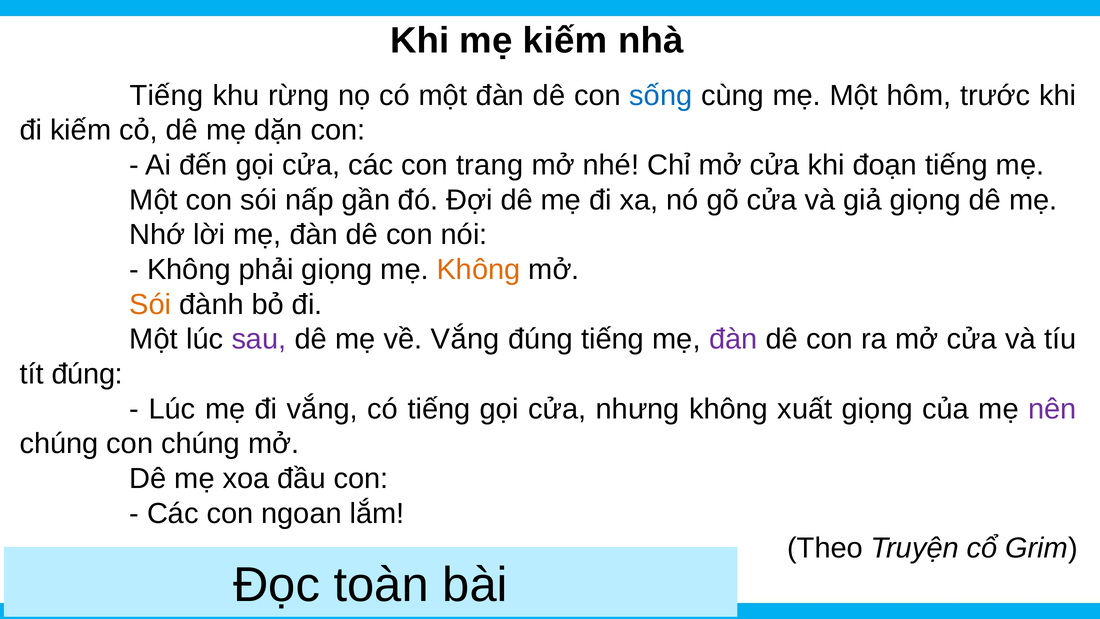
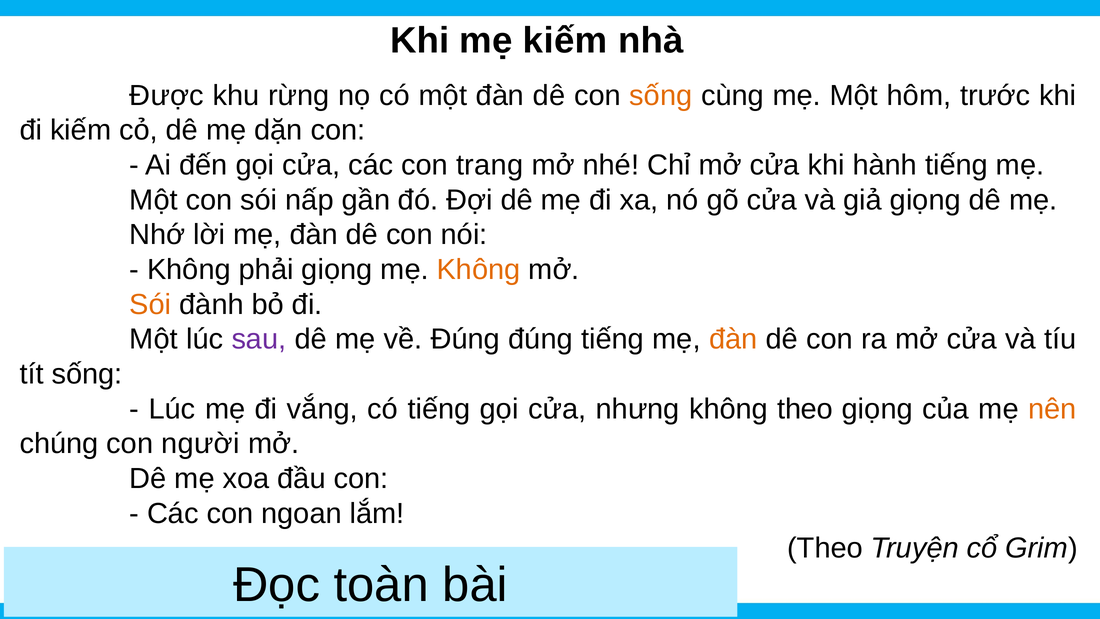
Tiếng: Tiếng -> Được (167, 95)
sống colour: blue -> orange (661, 95)
đoạn: đoạn -> hành (885, 165)
về Vắng: Vắng -> Đúng (465, 339)
đàn colour: purple -> orange (733, 339)
tít đúng: đúng -> sống (87, 374)
không xuất: xuất -> theo (805, 409)
nên colour: purple -> orange (1052, 409)
con chúng: chúng -> người (200, 444)
